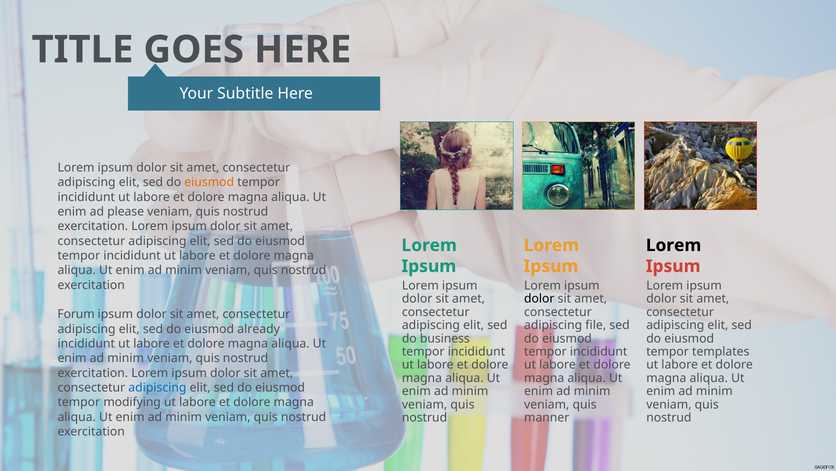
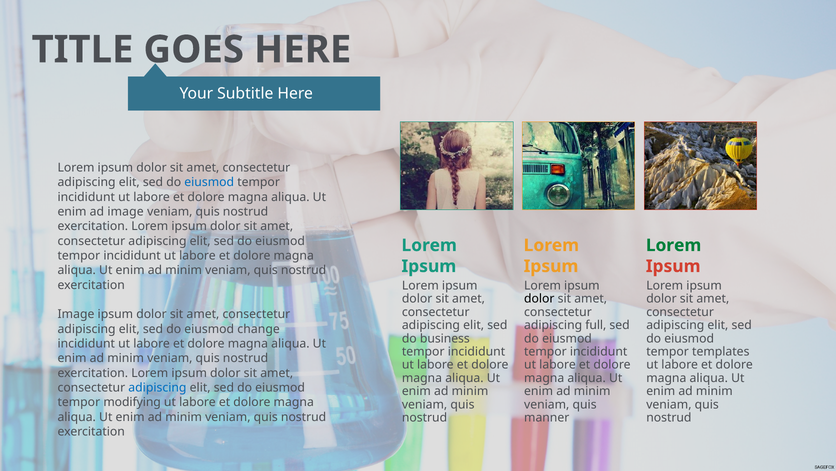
eiusmod colour: orange -> blue (209, 182)
ad please: please -> image (126, 211)
Lorem colour: black -> green (674, 245)
Forum: Forum -> Image (76, 314)
file: file -> full (596, 325)
already: already -> change (259, 329)
